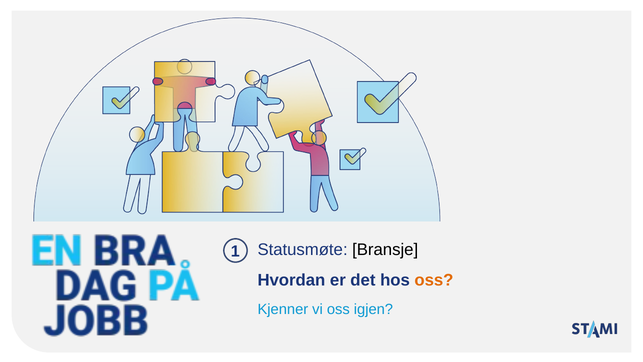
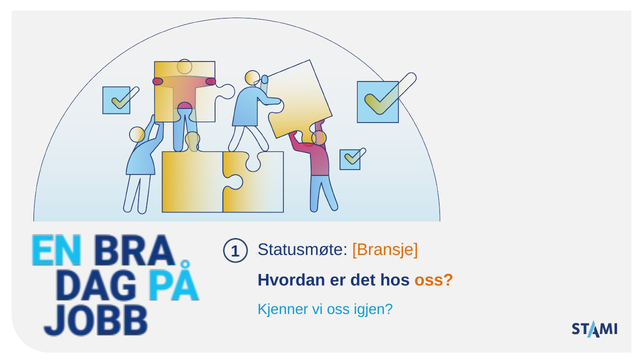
Bransje colour: black -> orange (385, 249)
